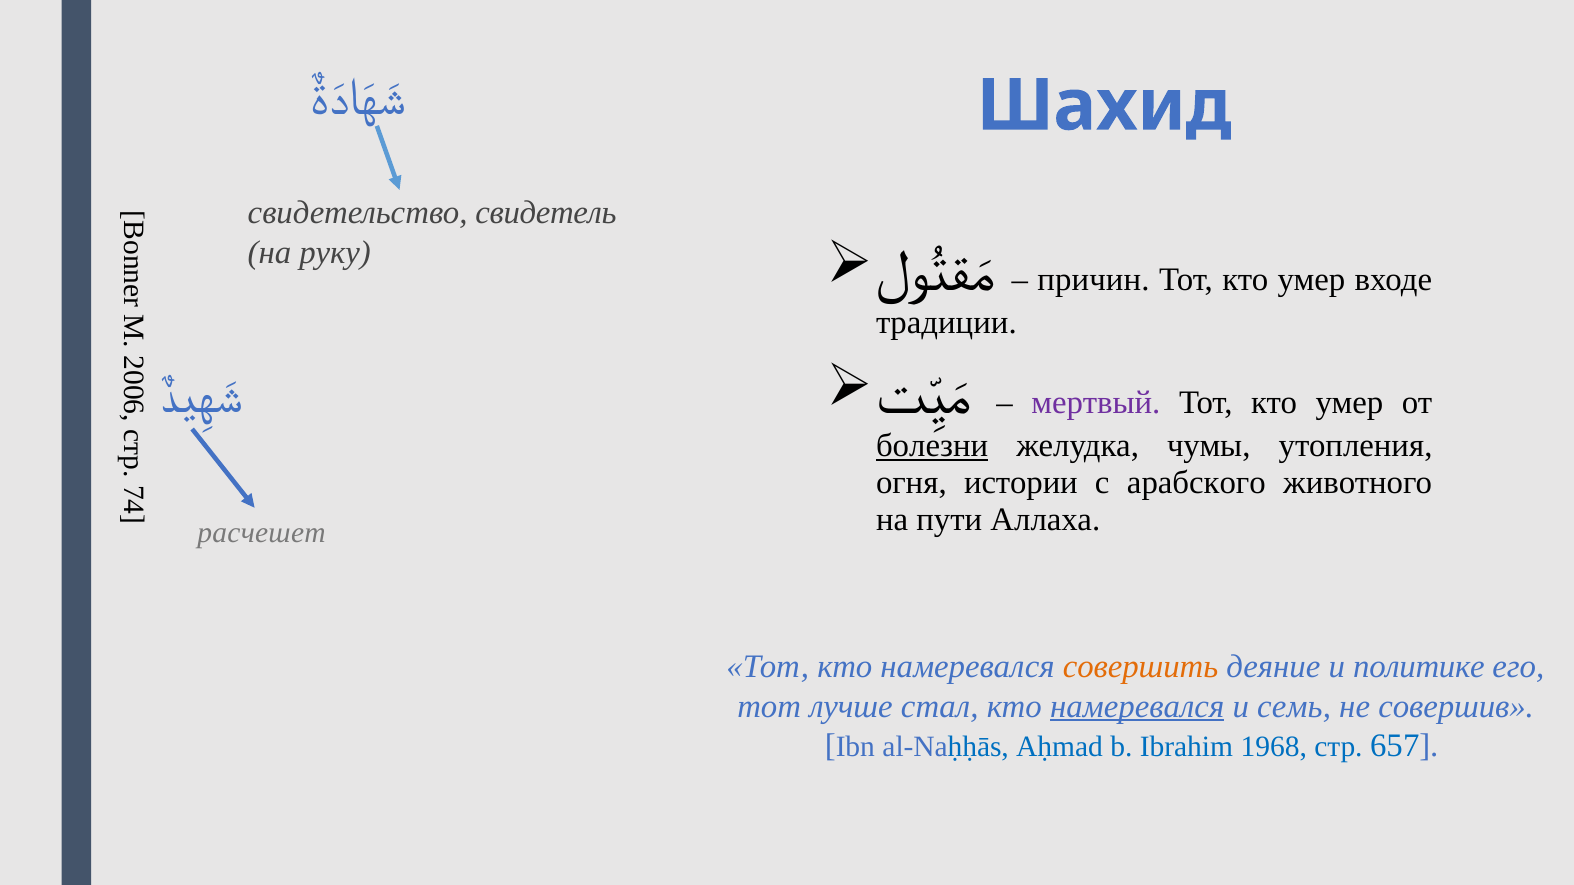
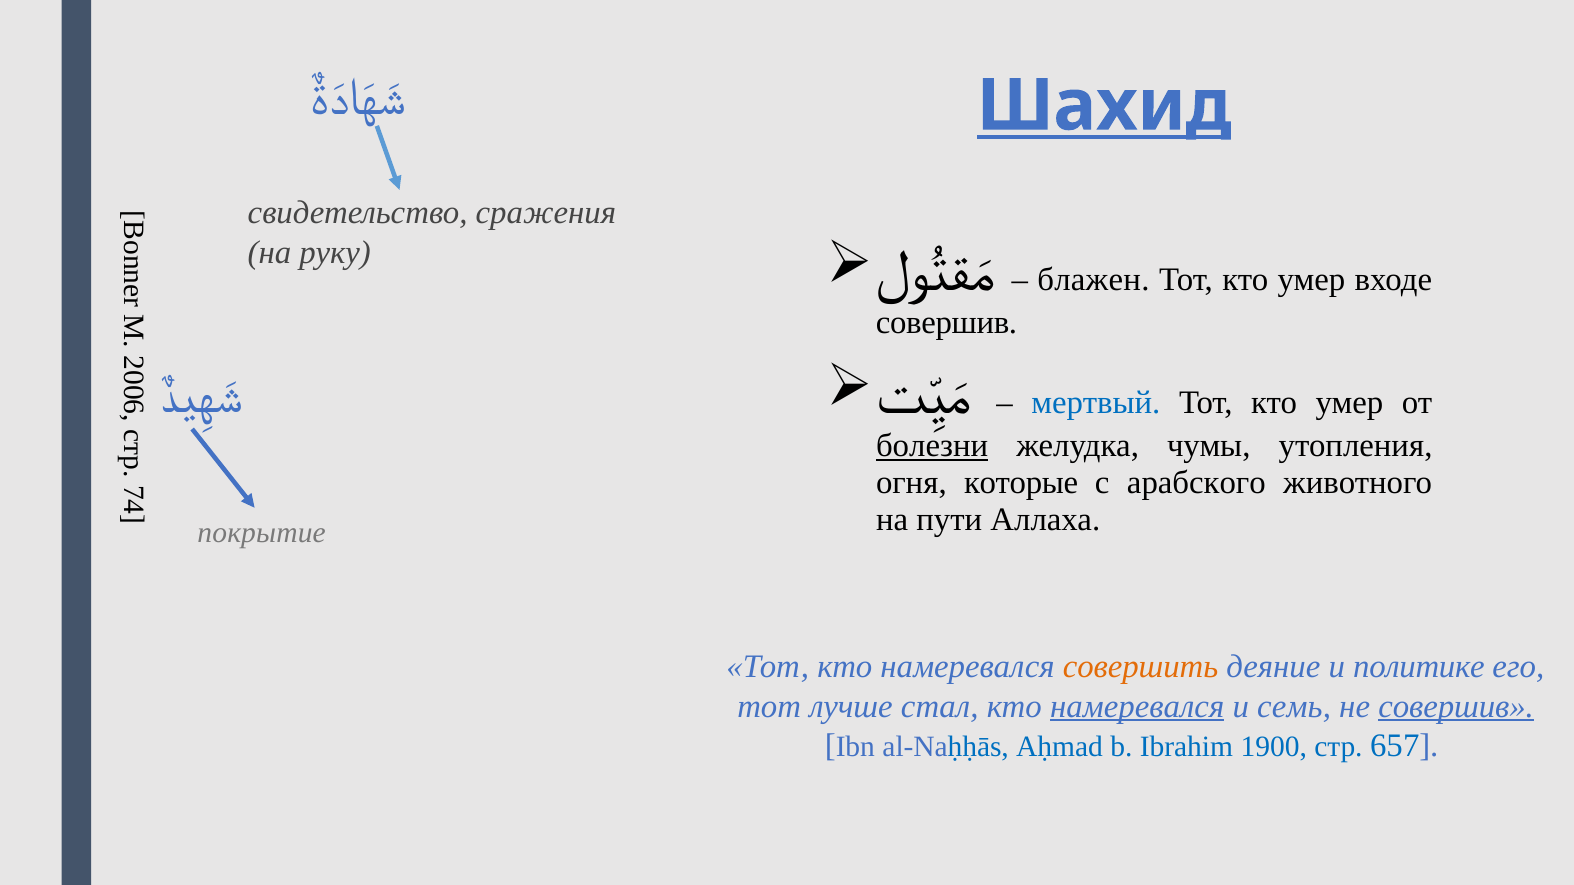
Шахид underline: none -> present (1104, 106)
свидетель: свидетель -> сражения (546, 213)
причин: причин -> блажен (1093, 279)
традиции: традиции -> совершив (947, 322)
мертвый colour: purple -> blue (1096, 403)
истории: истории -> которые (1021, 483)
расчешет: расчешет -> покрытие (262, 533)
совершив underline: none -> present (1456, 707)
1968: 1968 -> 1900 (1274, 747)
